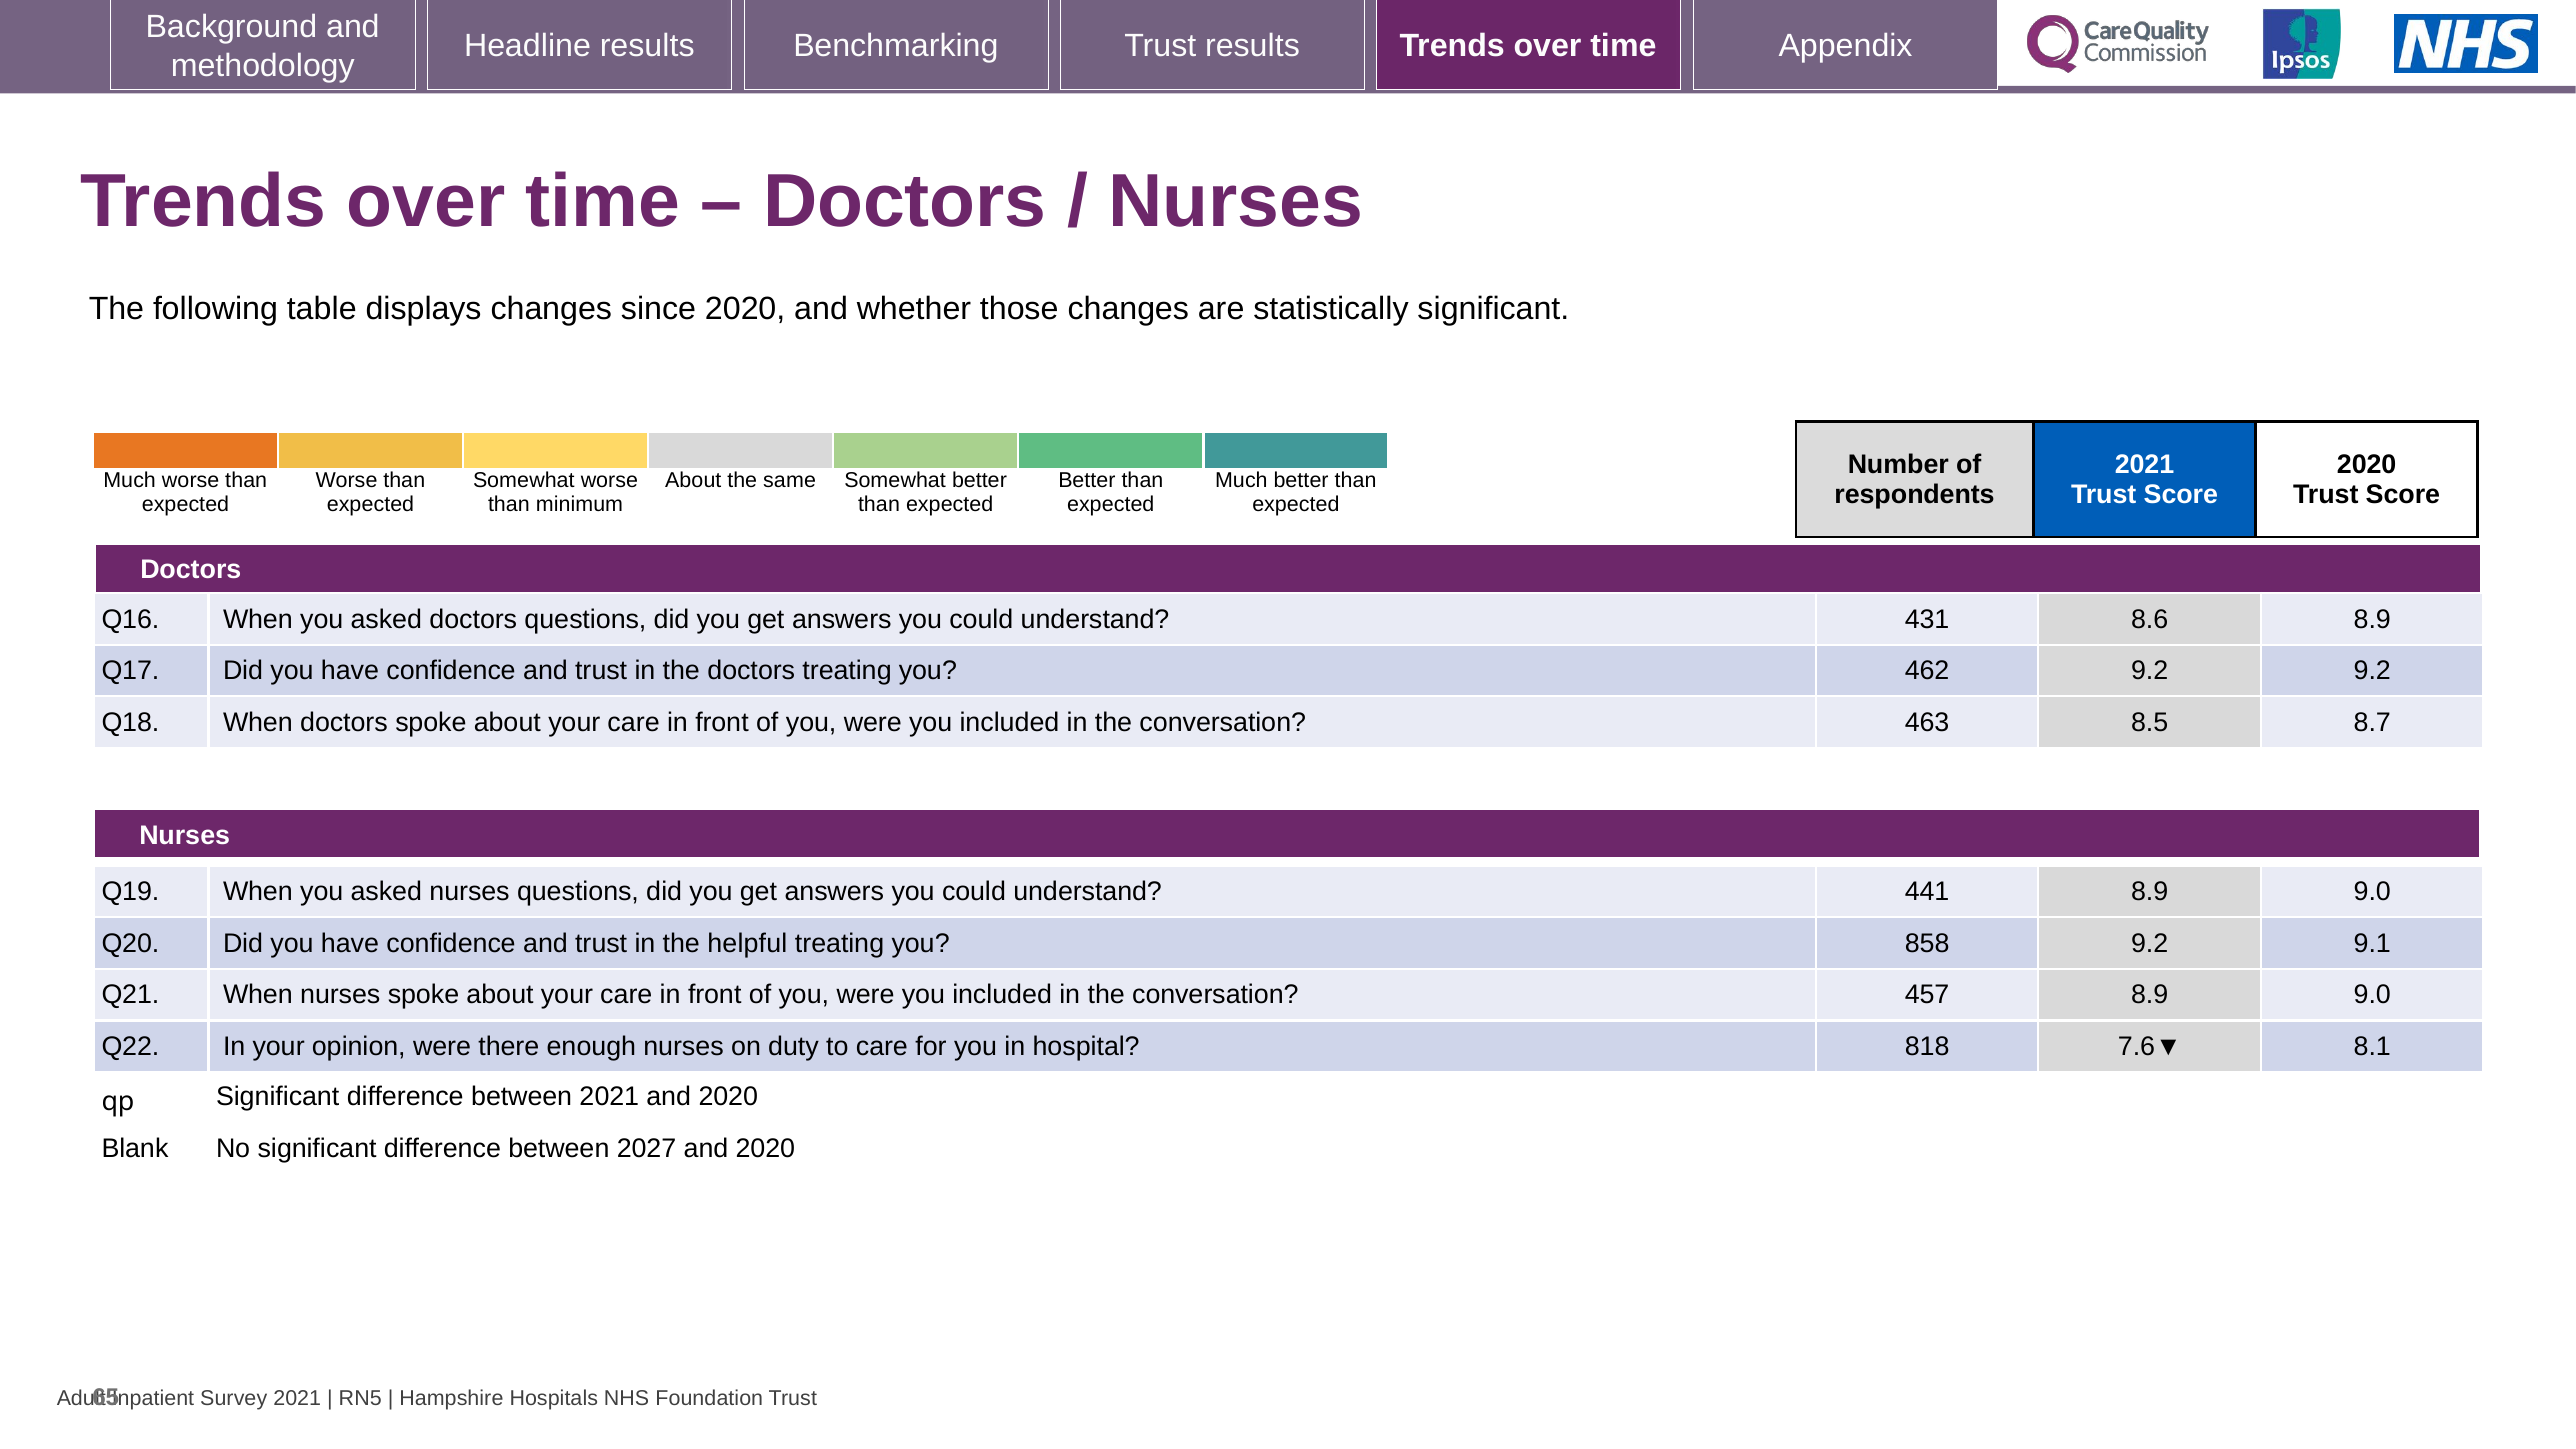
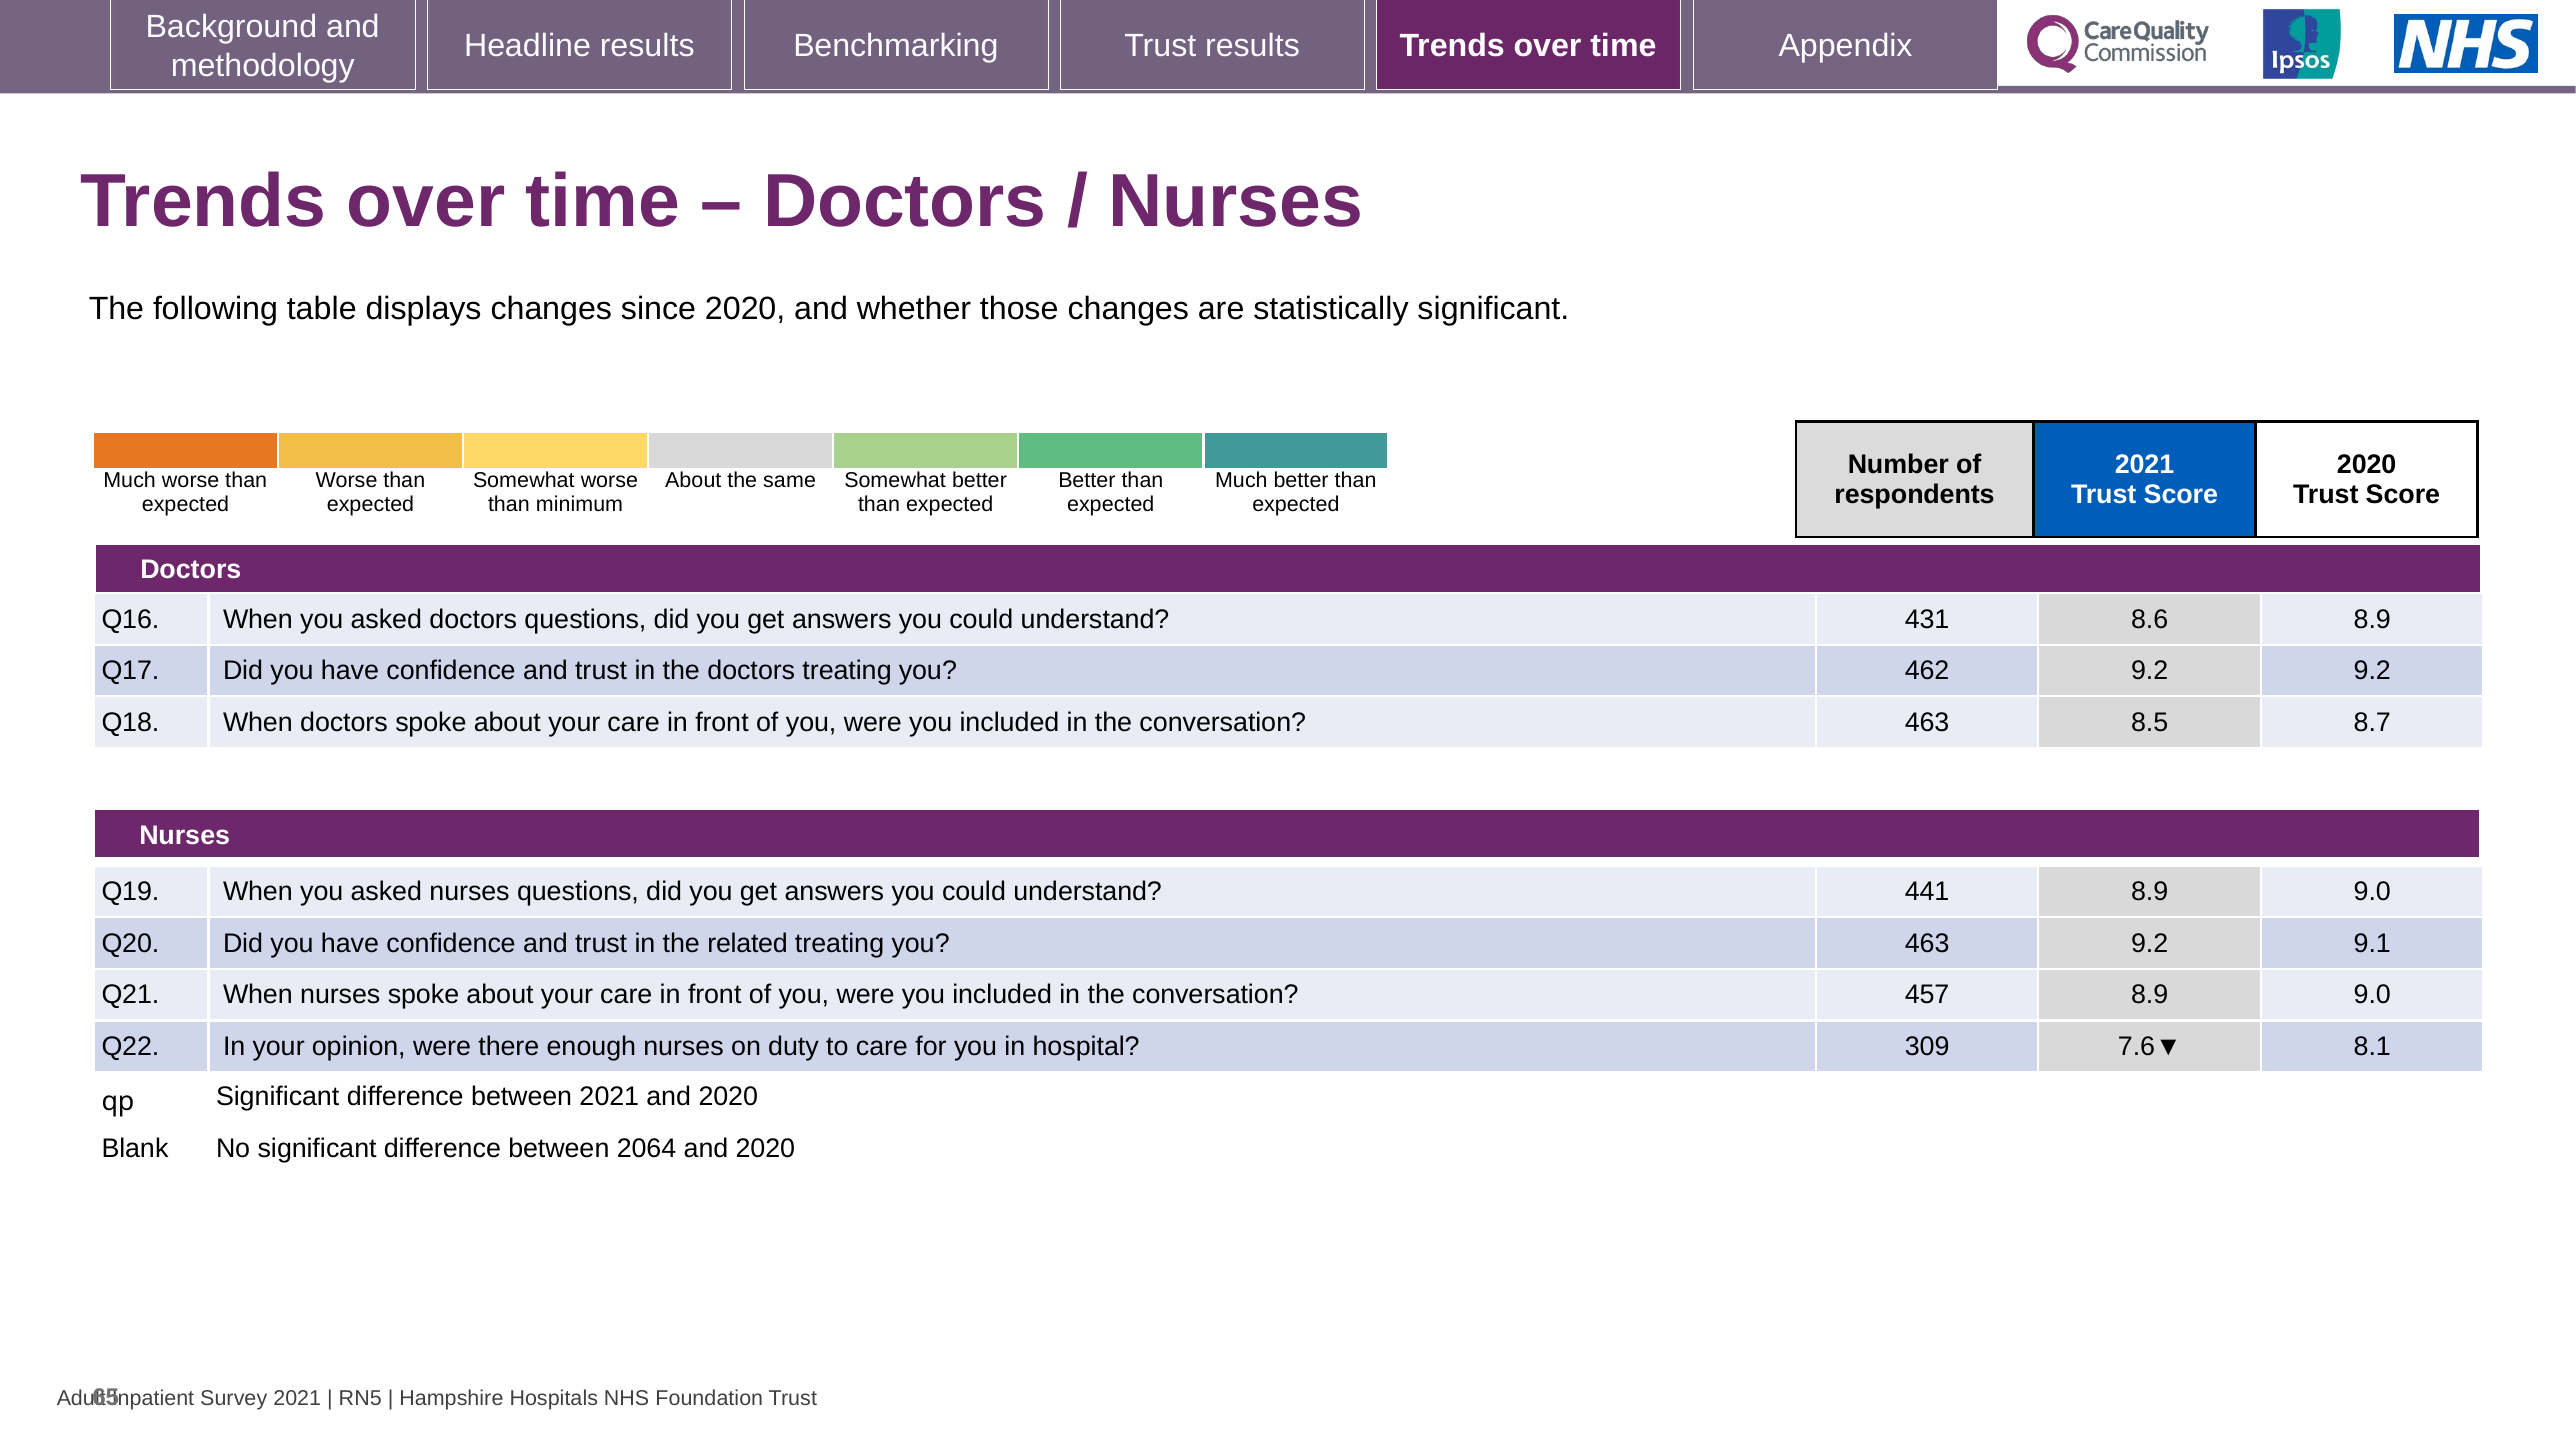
helpful: helpful -> related (748, 943)
you 858: 858 -> 463 (1927, 943)
818: 818 -> 309 (1927, 1047)
2027: 2027 -> 2064 (647, 1149)
